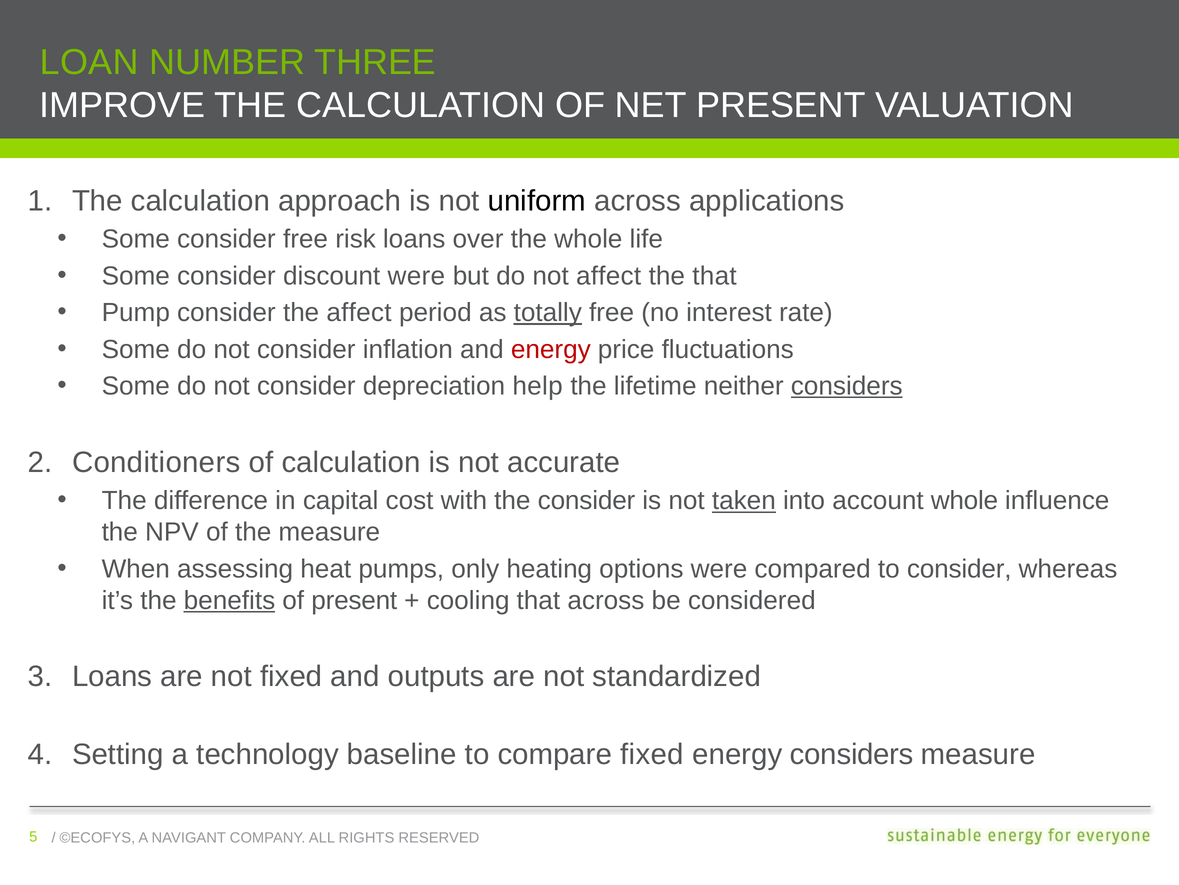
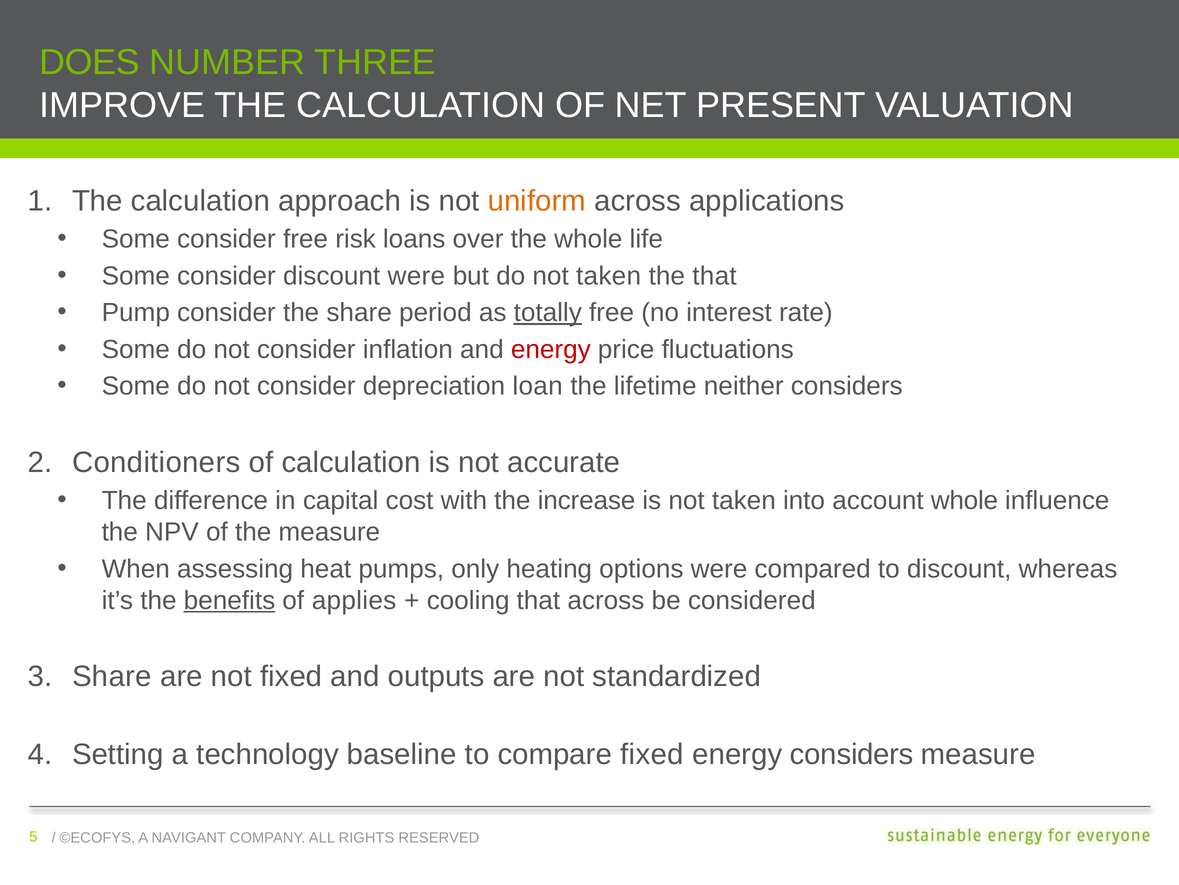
LOAN: LOAN -> DOES (90, 62)
uniform colour: black -> orange (537, 201)
do not affect: affect -> taken (609, 276)
the affect: affect -> share (359, 312)
help: help -> loan (538, 386)
considers underline: present -> none (847, 386)
the consider: consider -> increase (587, 500)
taken underline: present -> none (744, 500)
to consider: consider -> discount (959, 569)
of present: present -> applies (354, 600)
Loans: Loans -> Share (112, 676)
